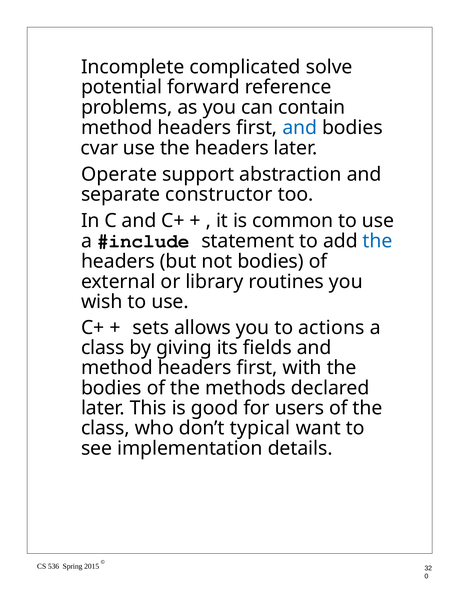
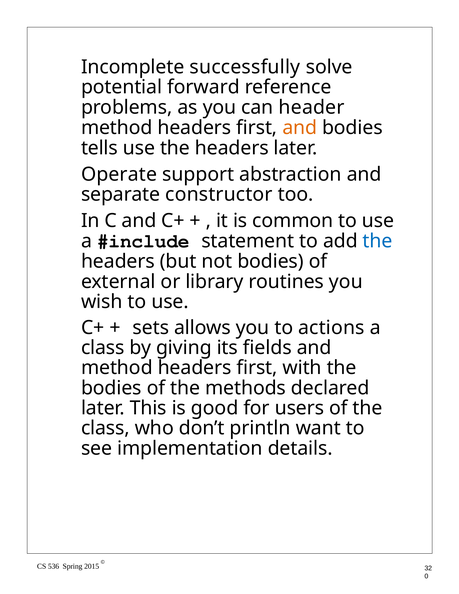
complicated: complicated -> successfully (245, 67)
contain: contain -> header (312, 107)
and colour: blue -> orange (300, 128)
cvar: cvar -> tells (99, 148)
typical: typical -> println (260, 428)
